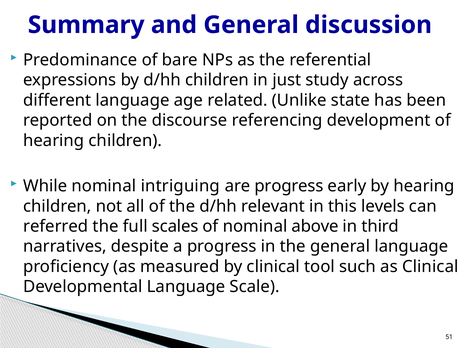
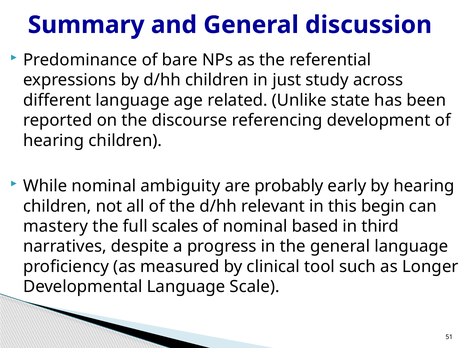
intriguing: intriguing -> ambiguity (180, 186)
are progress: progress -> probably (289, 186)
levels: levels -> begin (383, 206)
referred: referred -> mastery (56, 226)
above: above -> based (315, 226)
as Clinical: Clinical -> Longer (430, 267)
